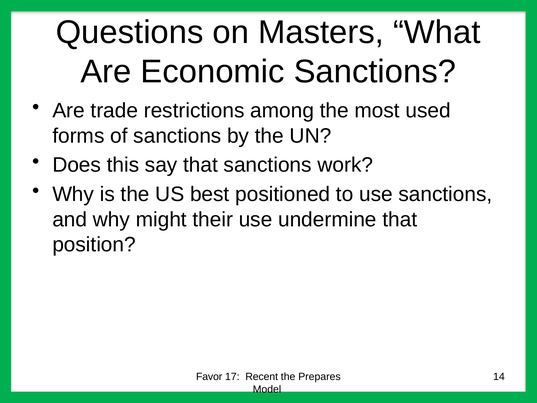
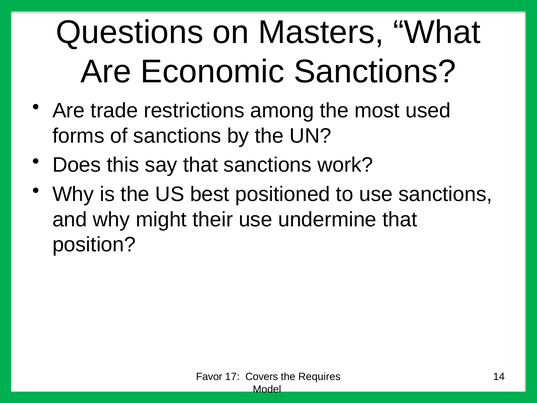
Recent: Recent -> Covers (262, 376)
Prepares: Prepares -> Requires (319, 376)
